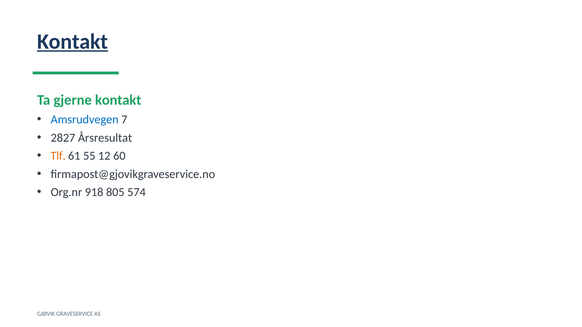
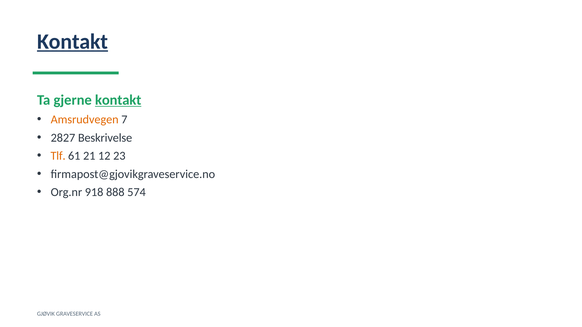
kontakt underline: none -> present (118, 100)
Amsrudvegen colour: blue -> orange (85, 120)
Årsresultat: Årsresultat -> Beskrivelse (105, 138)
55: 55 -> 21 (89, 156)
60: 60 -> 23 (119, 156)
805: 805 -> 888 (115, 192)
